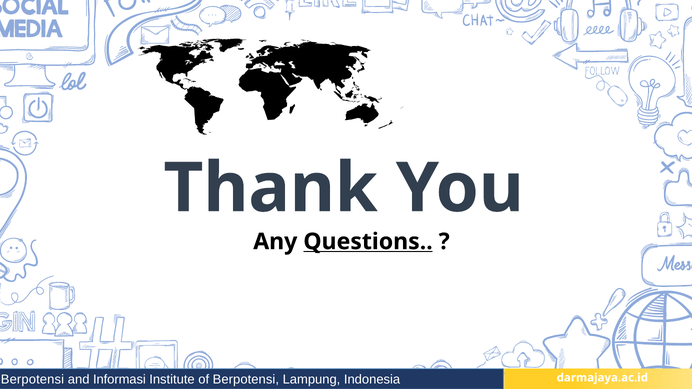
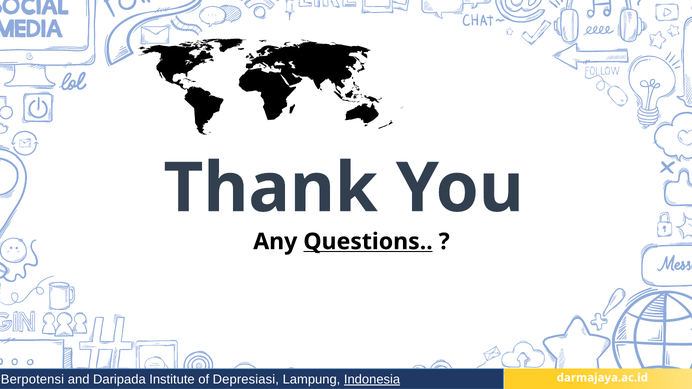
Informasi: Informasi -> Daripada (119, 380)
of Berpotensi: Berpotensi -> Depresiasi (246, 380)
Indonesia underline: none -> present (372, 380)
